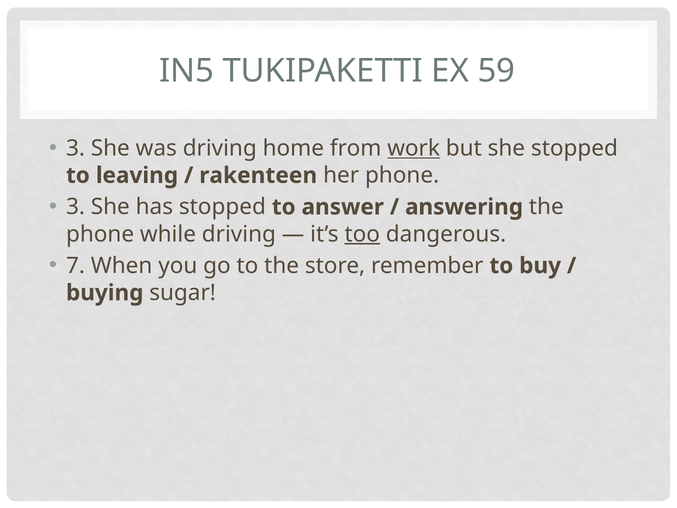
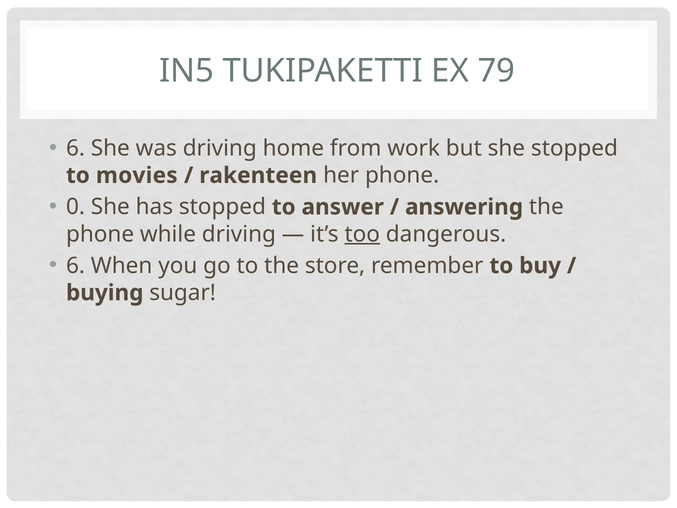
59: 59 -> 79 (496, 71)
3: 3 -> 6 (75, 148)
work underline: present -> none (414, 148)
leaving: leaving -> movies (137, 175)
3: 3 -> 0 (75, 207)
7: 7 -> 6 (75, 266)
